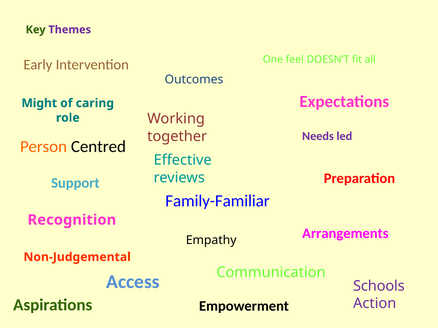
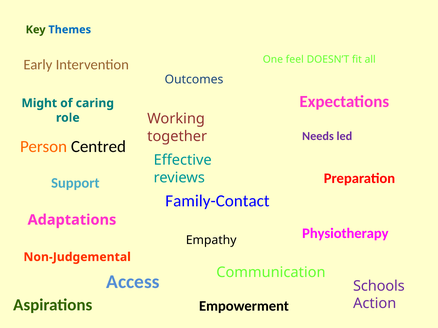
Themes colour: purple -> blue (70, 30)
Family-Familiar: Family-Familiar -> Family-Contact (217, 201)
Recognition: Recognition -> Adaptations (72, 220)
Arrangements: Arrangements -> Physiotherapy (345, 234)
